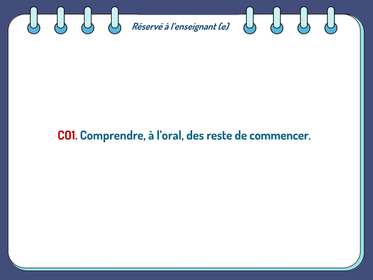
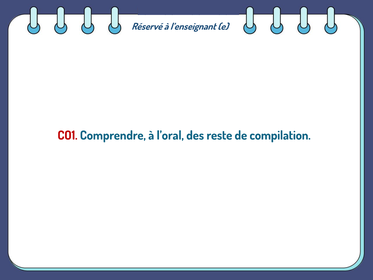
commencer: commencer -> compilation (280, 135)
